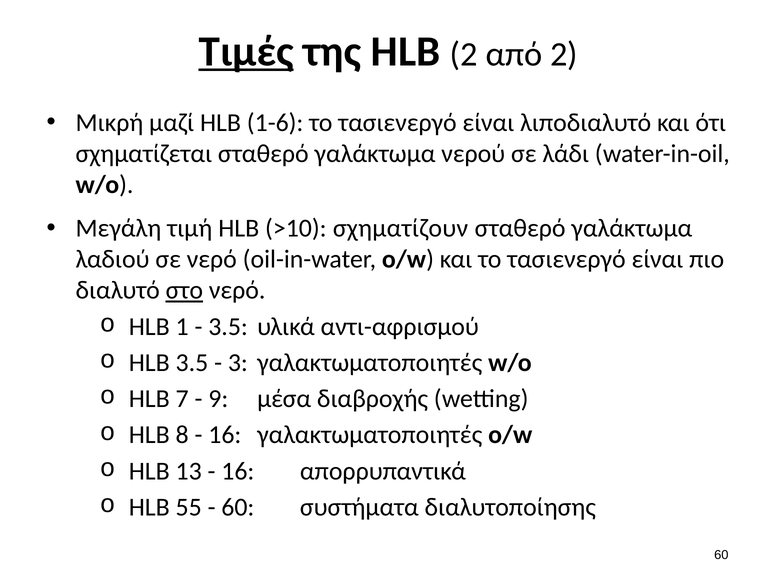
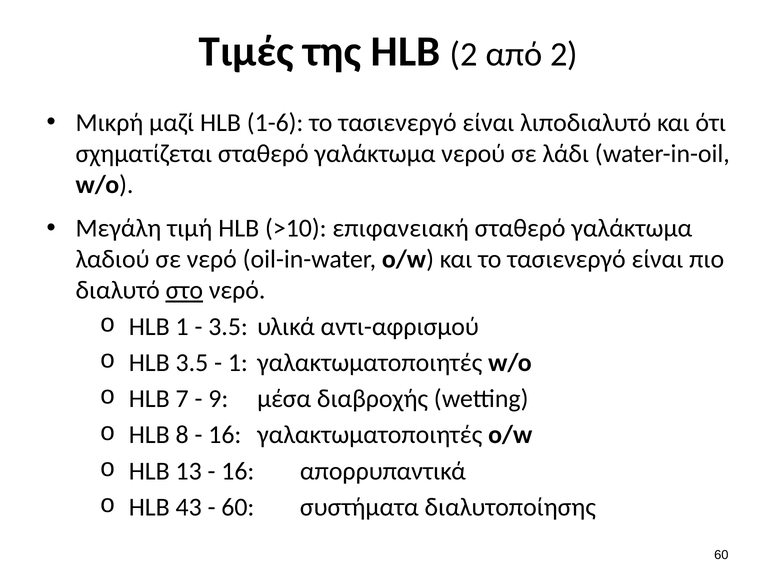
Τιμές underline: present -> none (246, 51)
σχηματίζουν: σχηματίζουν -> επιφανειακή (401, 229)
3: 3 -> 1 (238, 363)
55: 55 -> 43 (189, 507)
